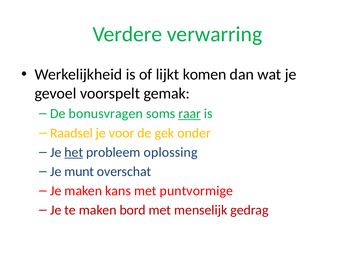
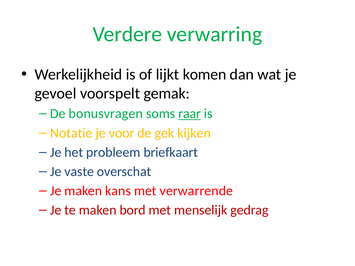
Raadsel: Raadsel -> Notatie (71, 133)
onder: onder -> kijken (194, 133)
het underline: present -> none (74, 152)
oplossing: oplossing -> briefkaart (171, 152)
munt: munt -> vaste (79, 172)
puntvormige: puntvormige -> verwarrende (196, 191)
